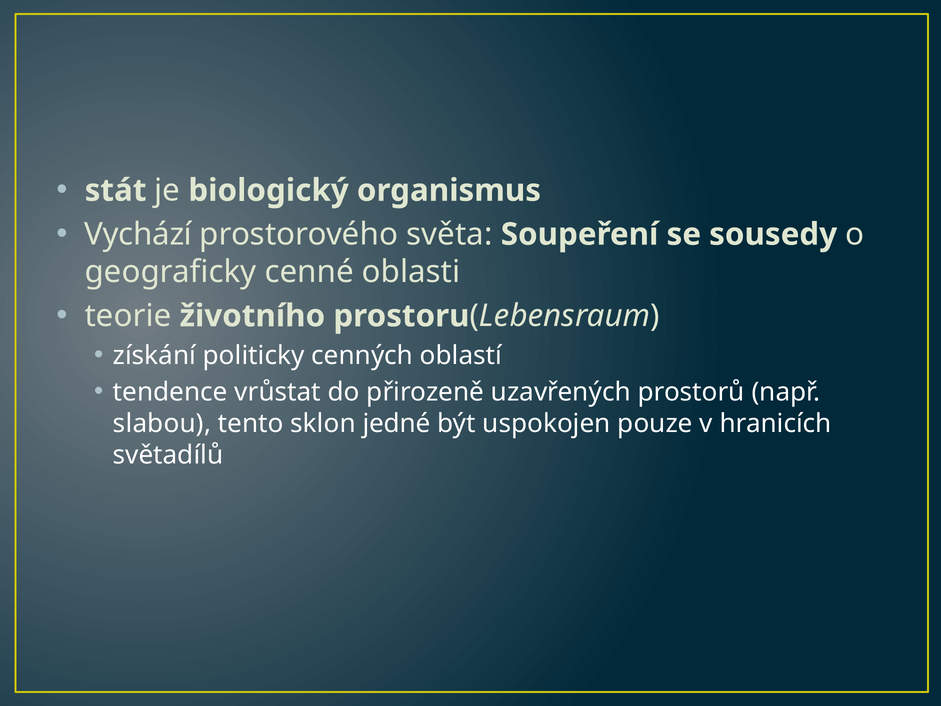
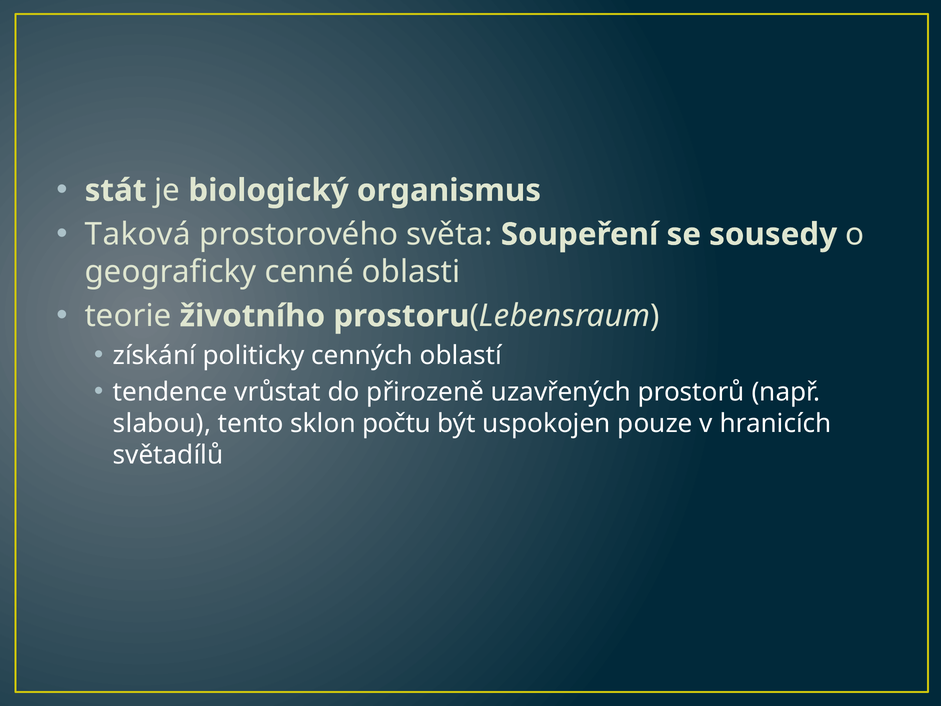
Vychází: Vychází -> Taková (138, 234)
jedné: jedné -> počtu (397, 423)
